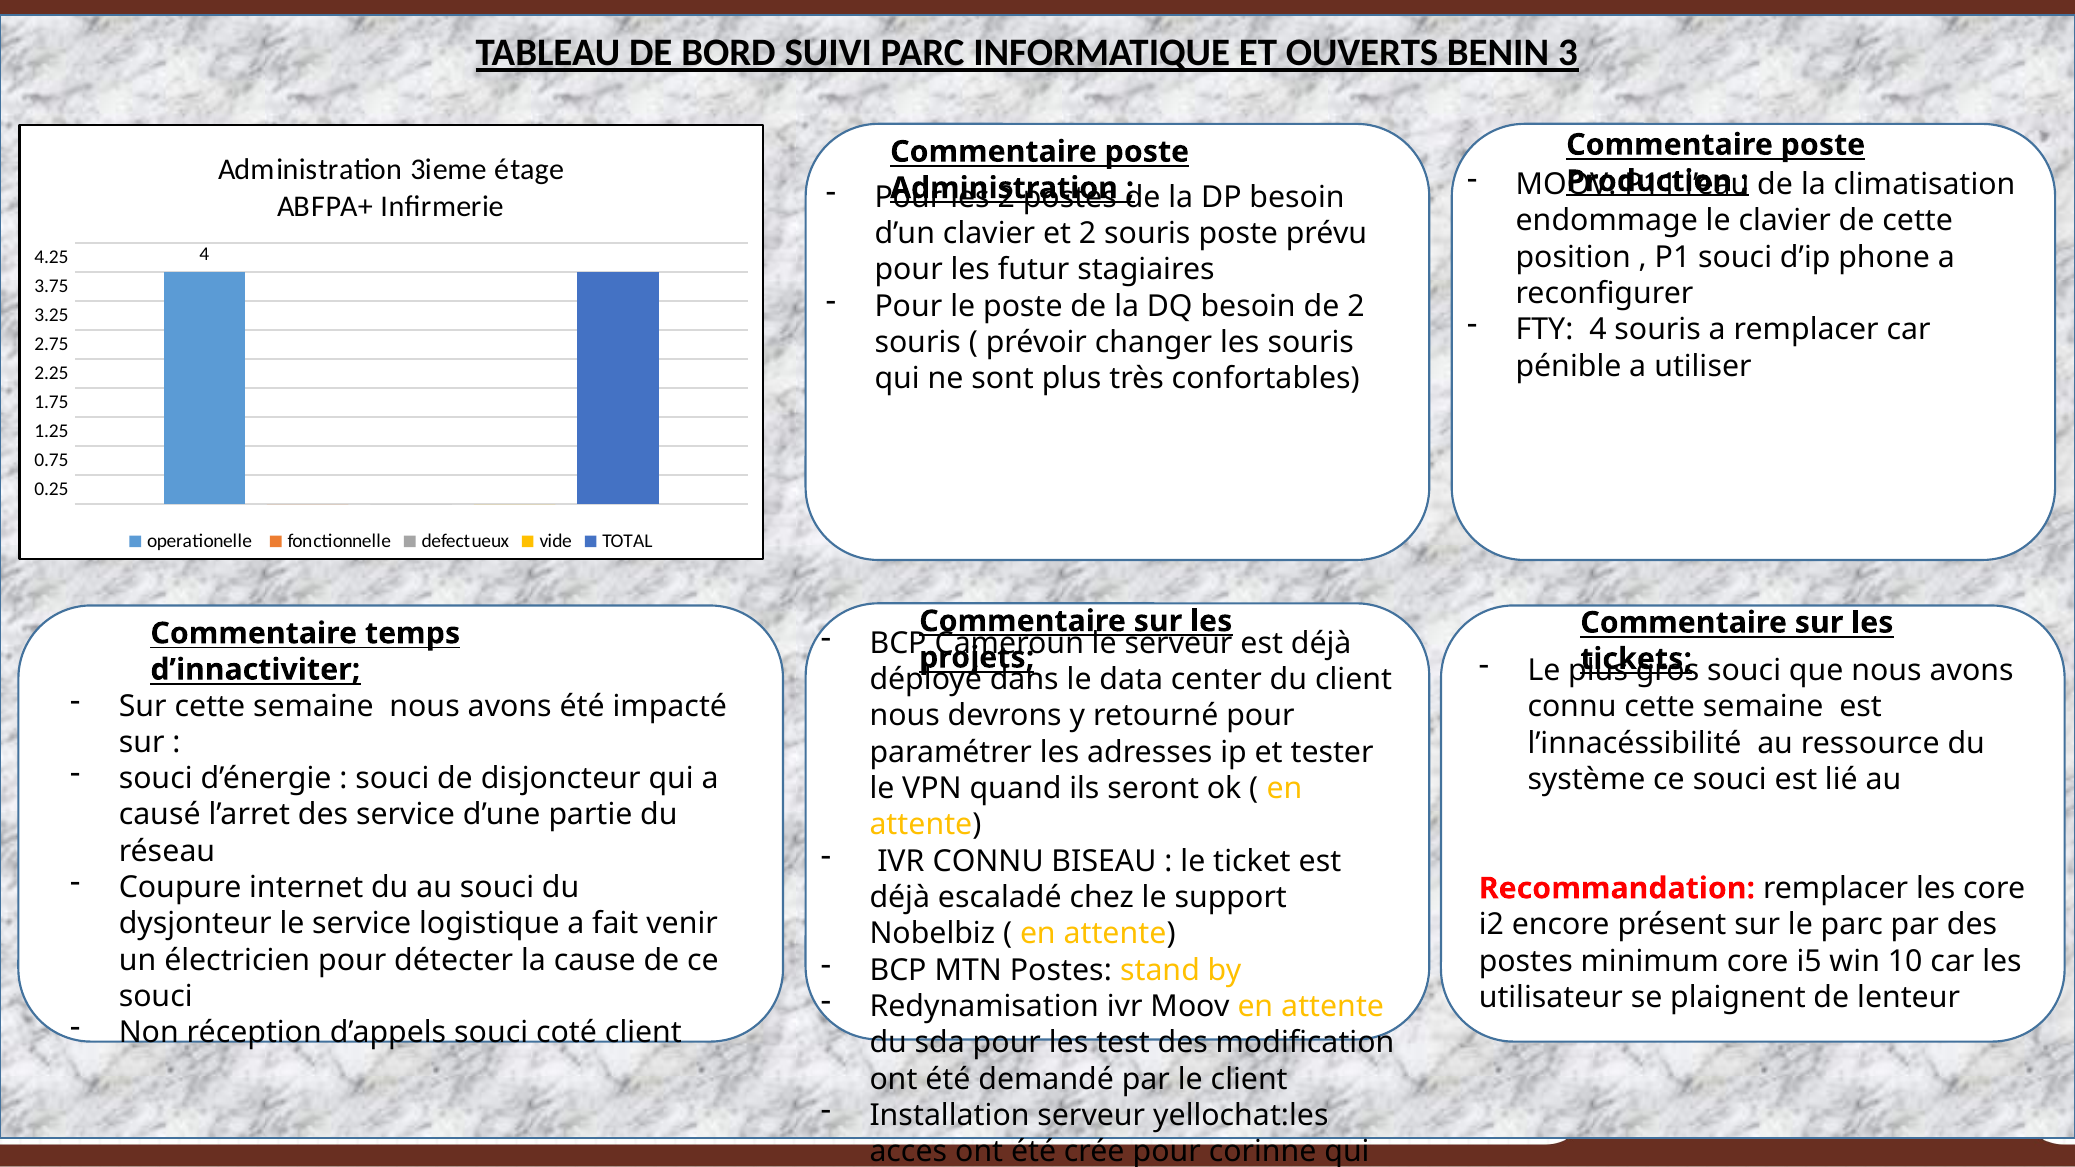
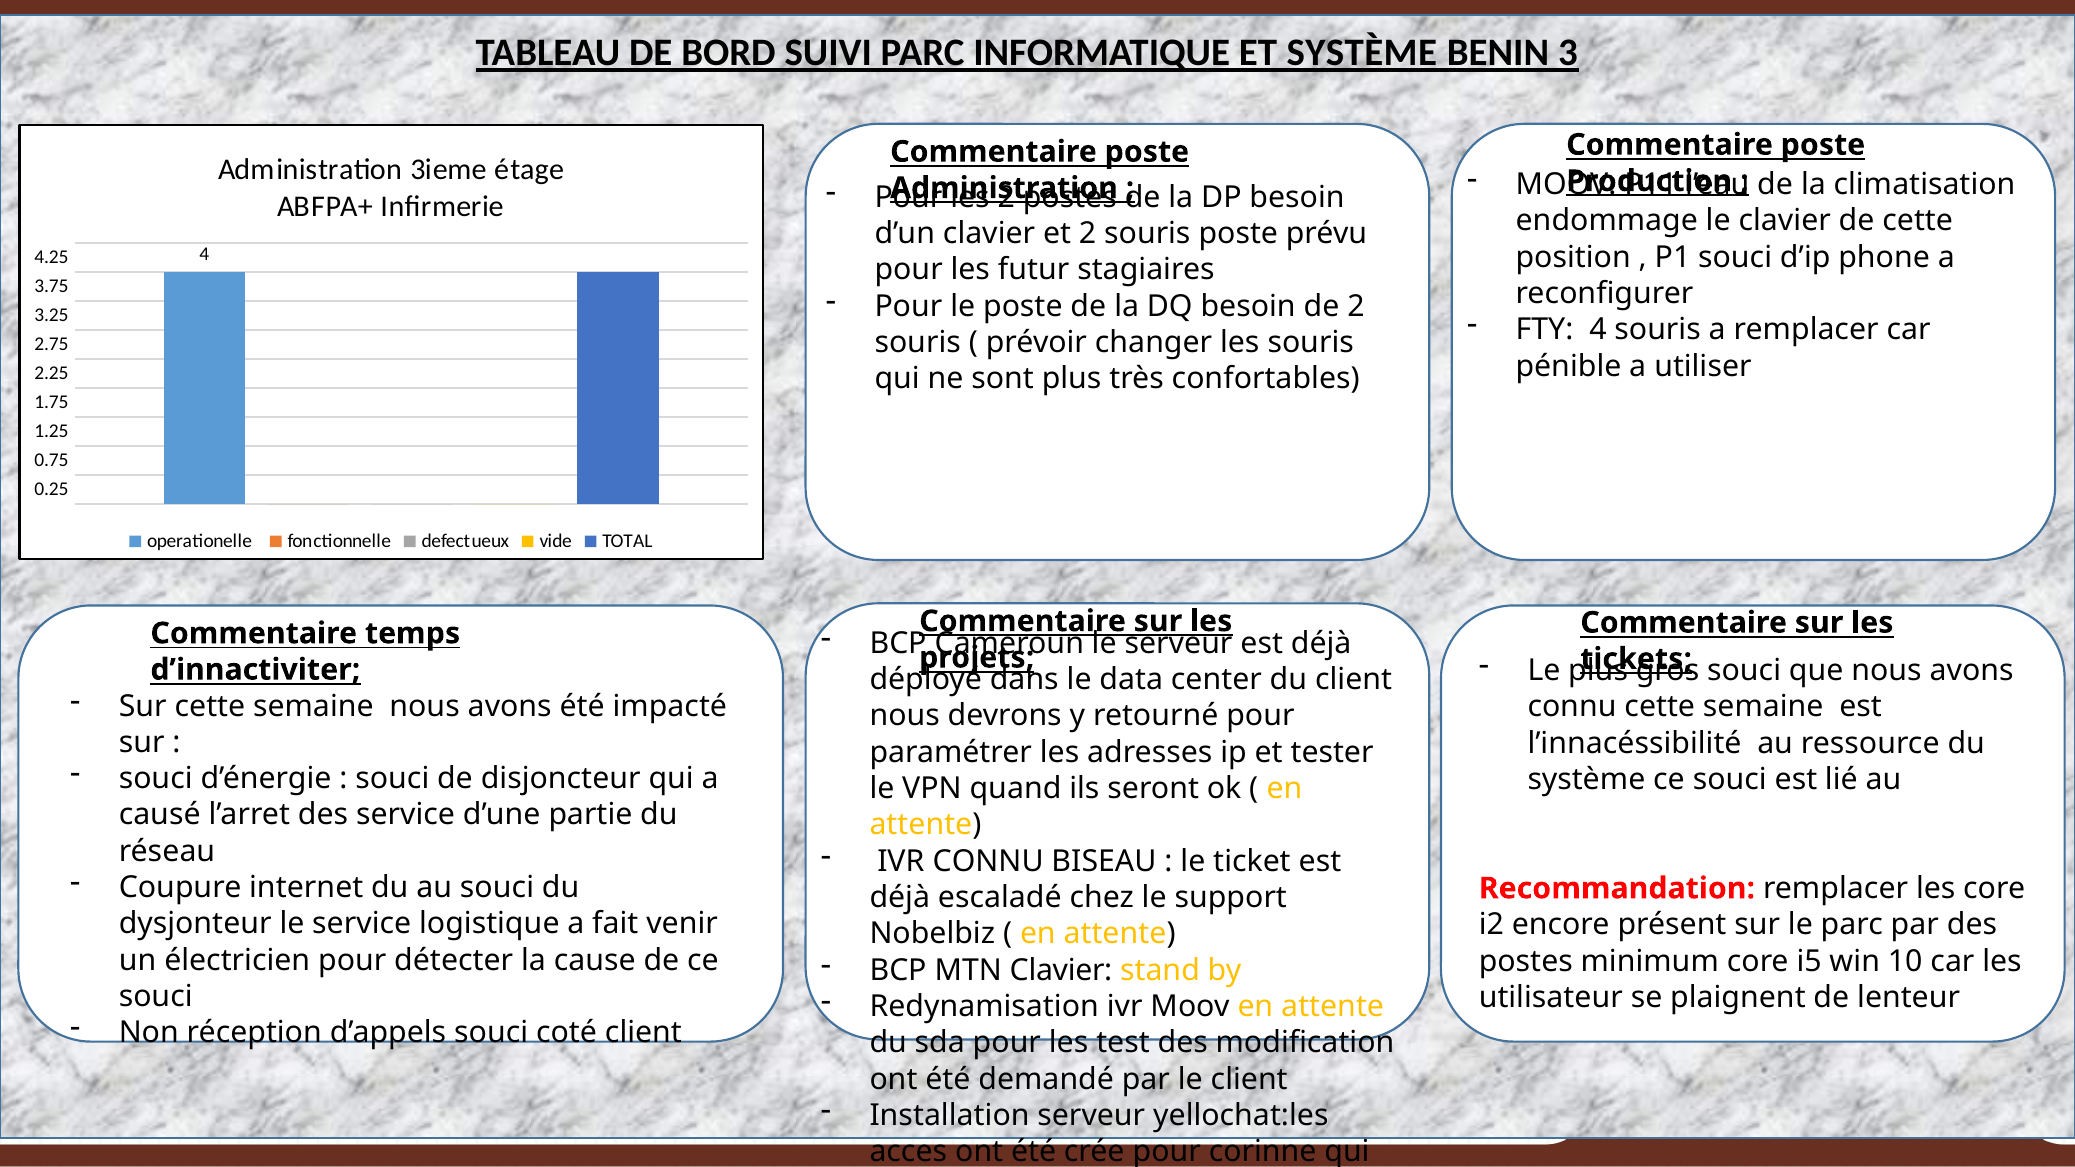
ET OUVERTS: OUVERTS -> SYSTÈME (1362, 53)
MTN Postes: Postes -> Clavier (1061, 970)
